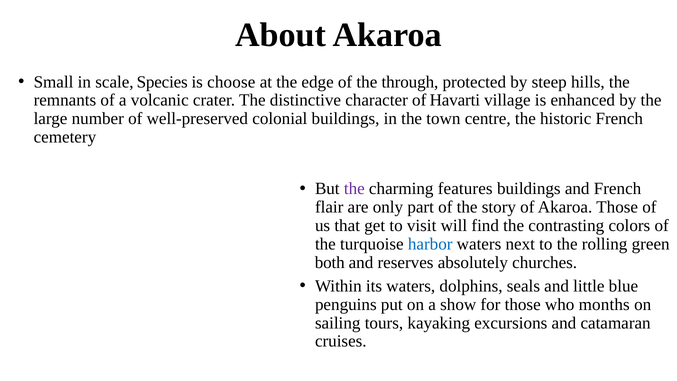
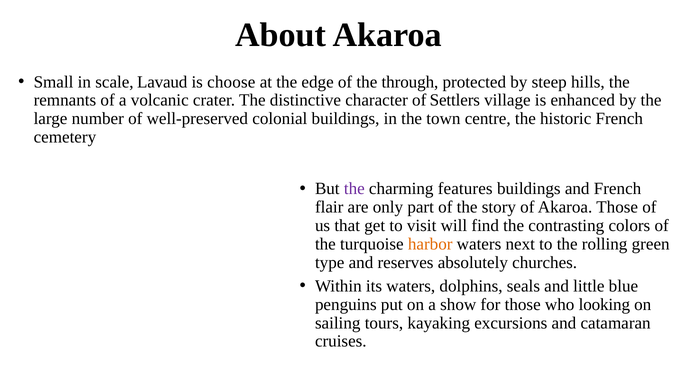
Species: Species -> Lavaud (162, 82)
Havarti: Havarti -> Settlers (455, 100)
harbor colour: blue -> orange (430, 244)
both: both -> type (330, 262)
months: months -> looking (604, 304)
